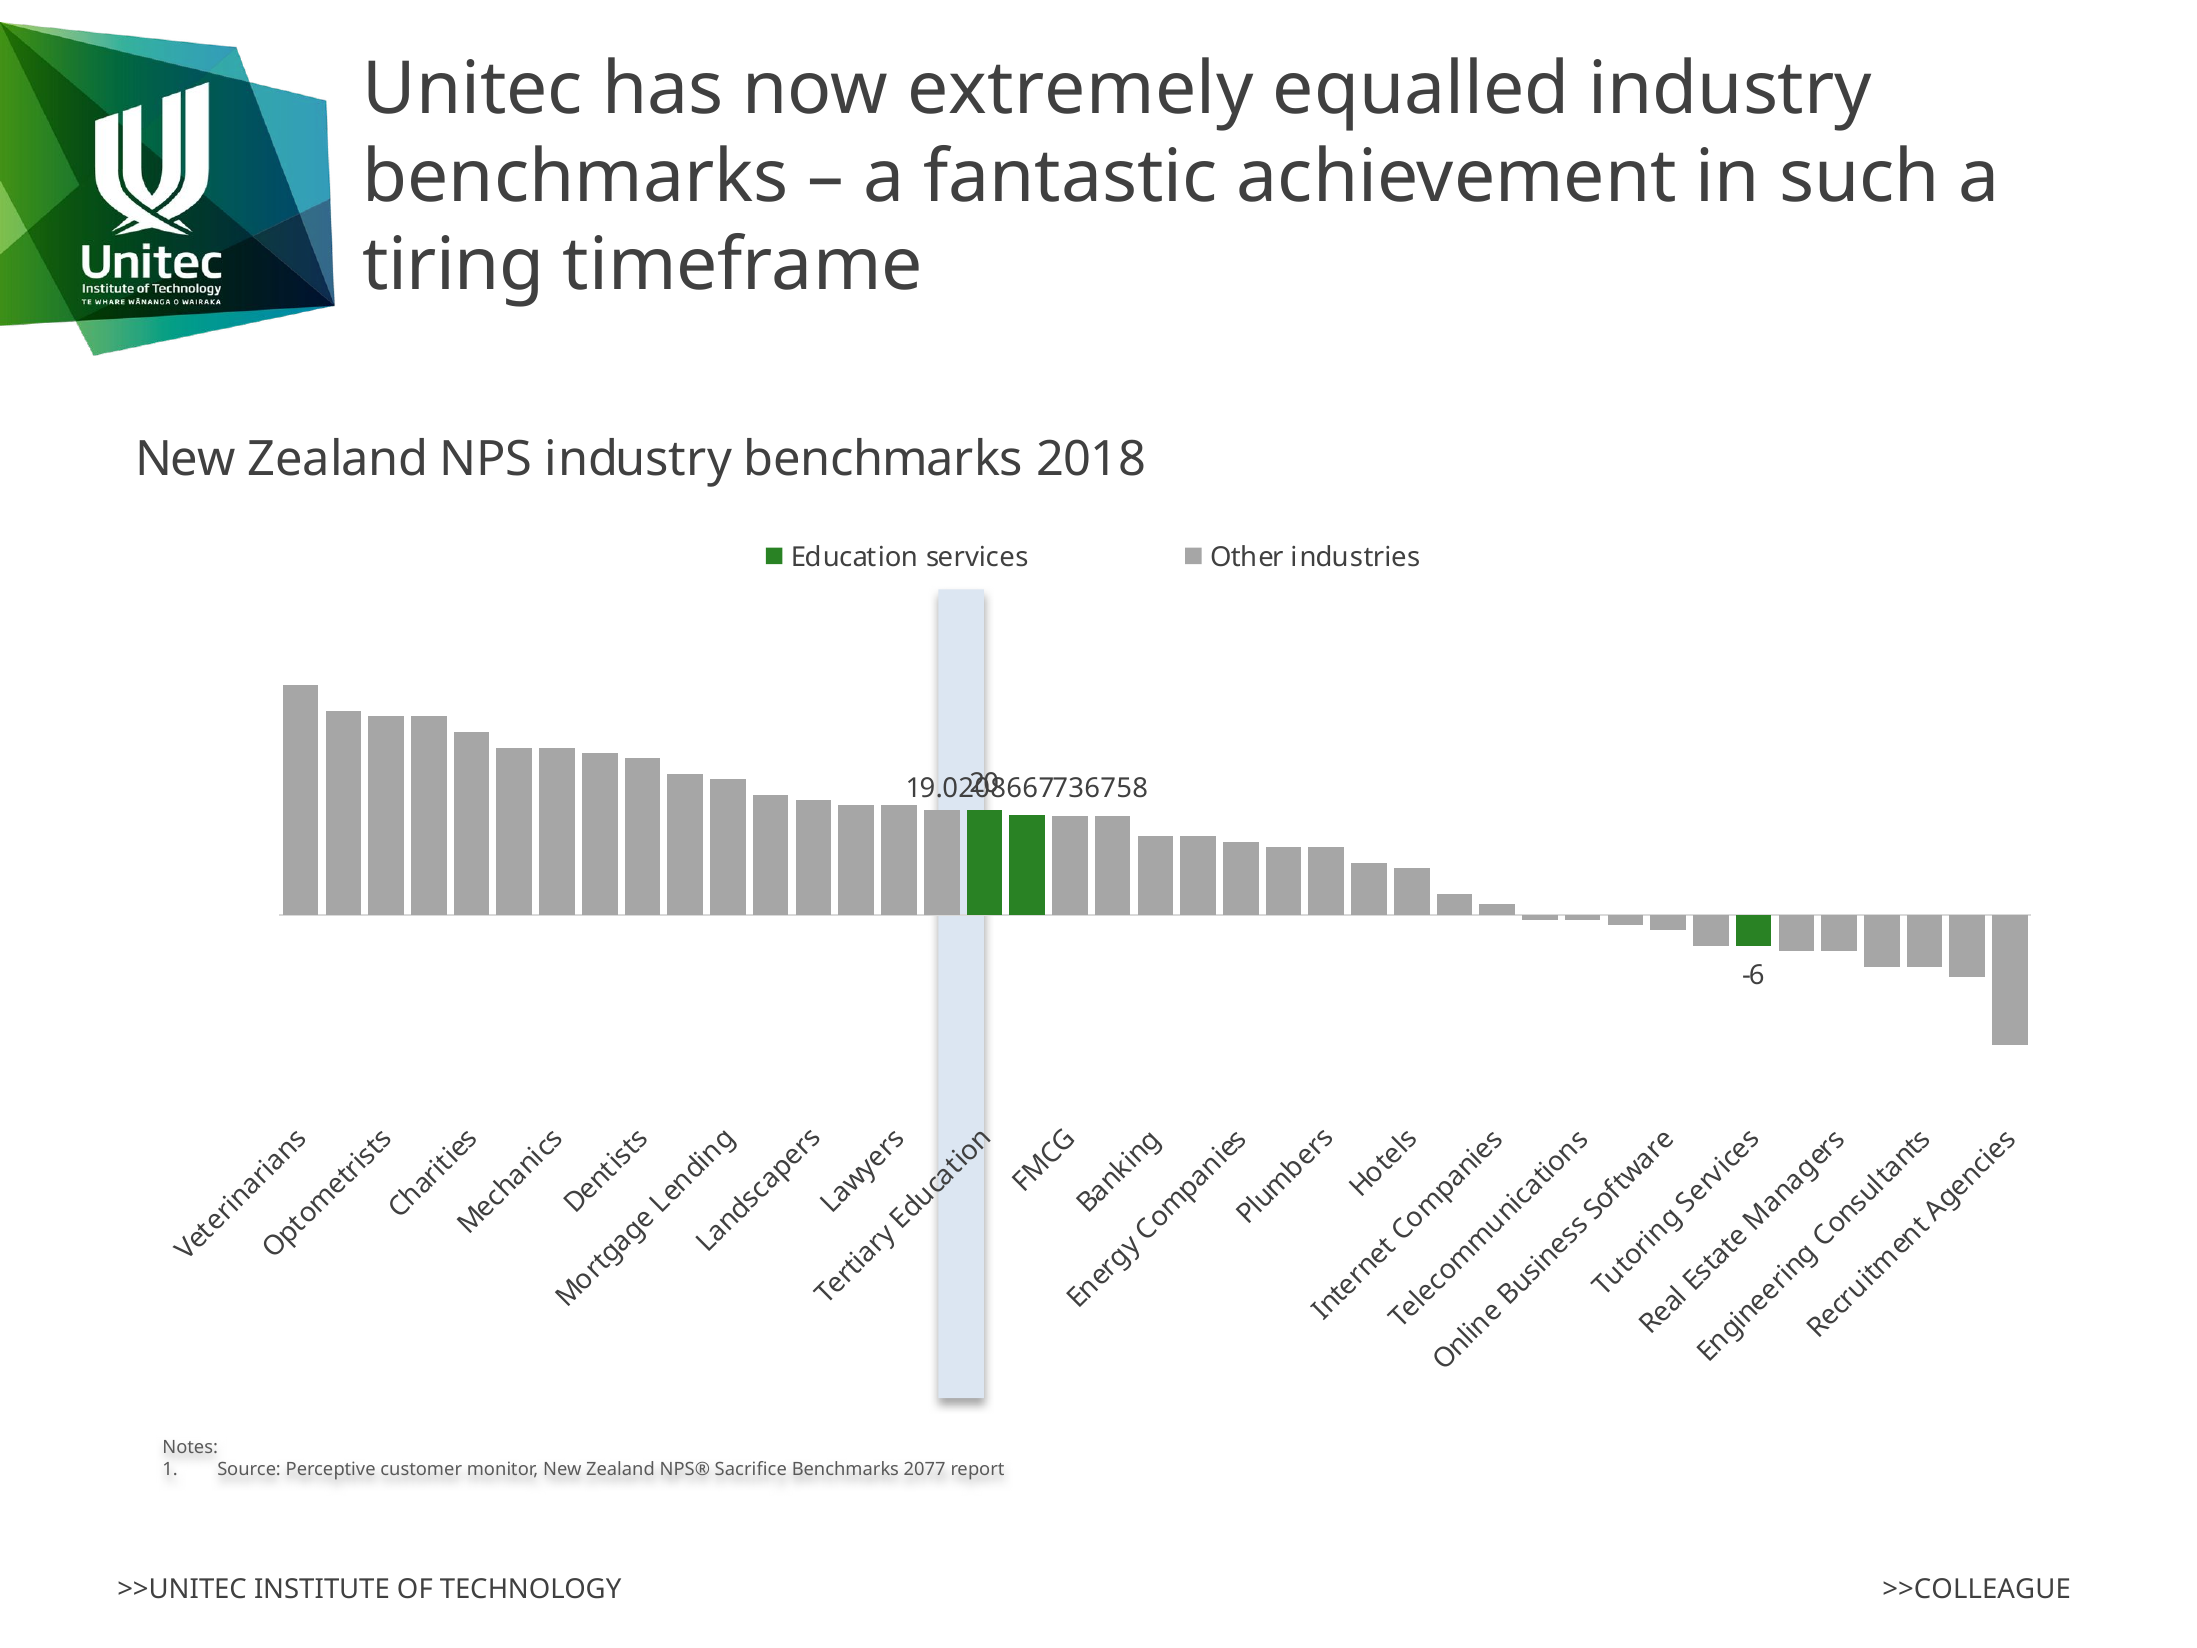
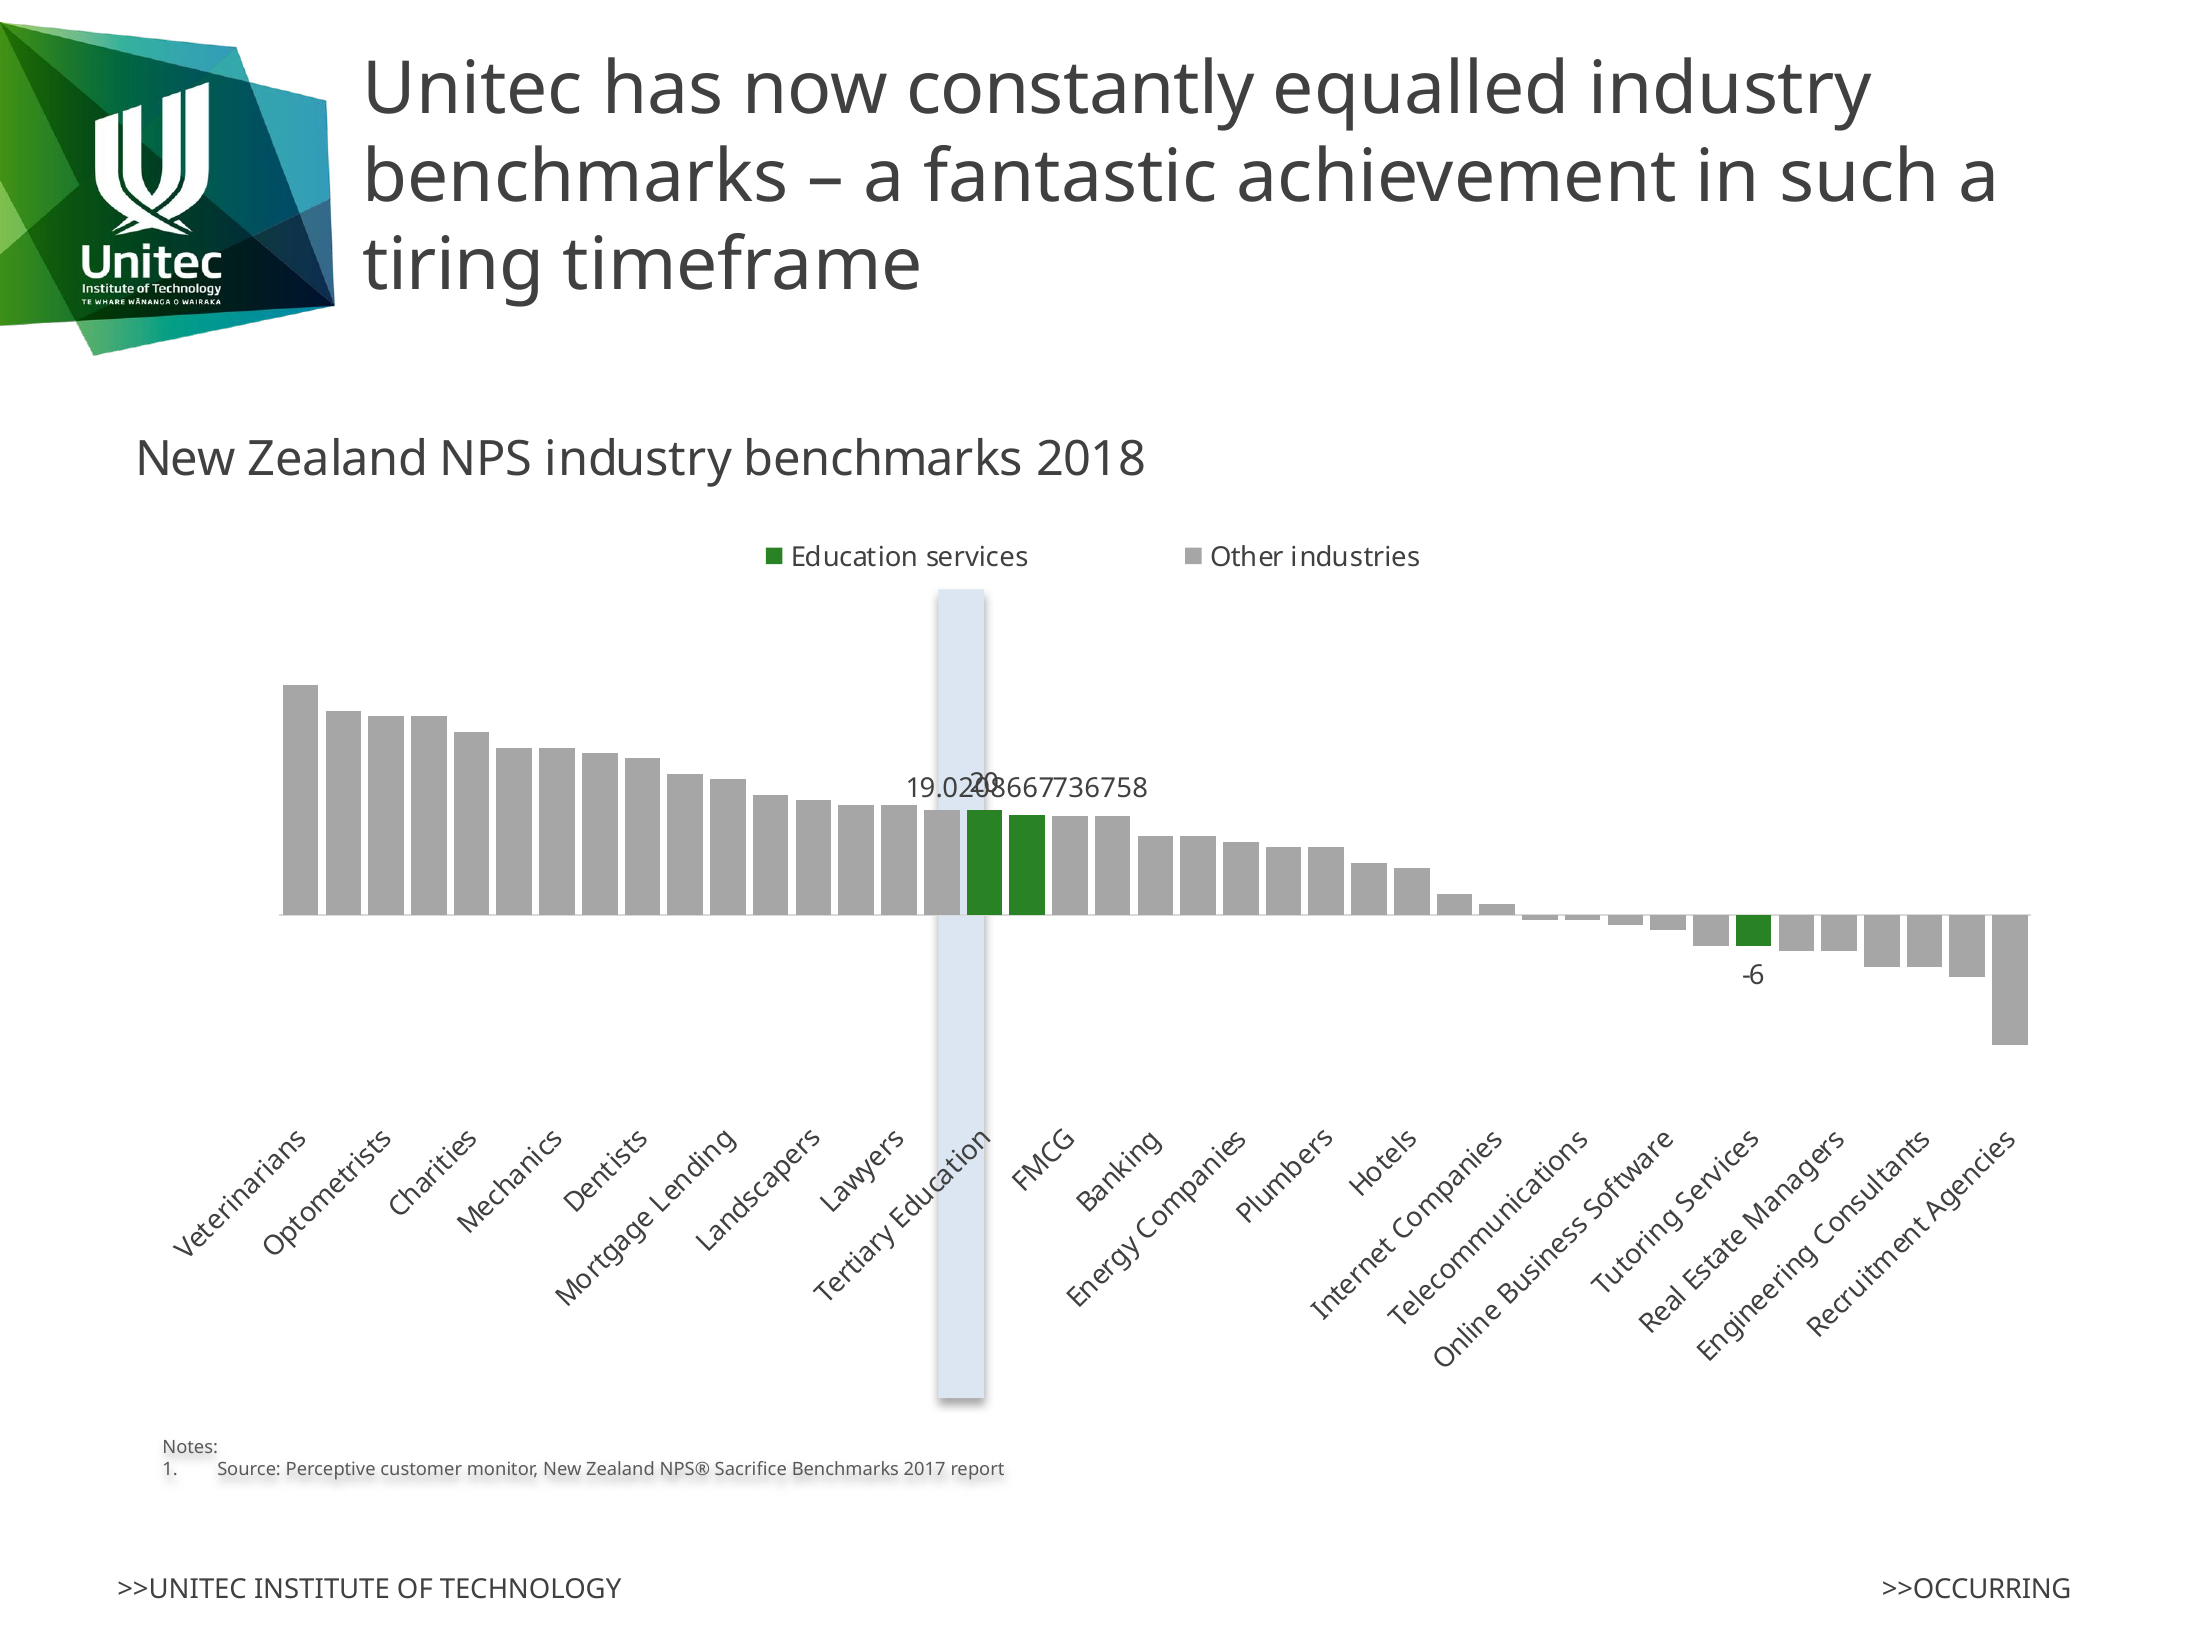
extremely: extremely -> constantly (1081, 90)
2077: 2077 -> 2017 (925, 1469)
>>COLLEAGUE: >>COLLEAGUE -> >>OCCURRING (1977, 1589)
